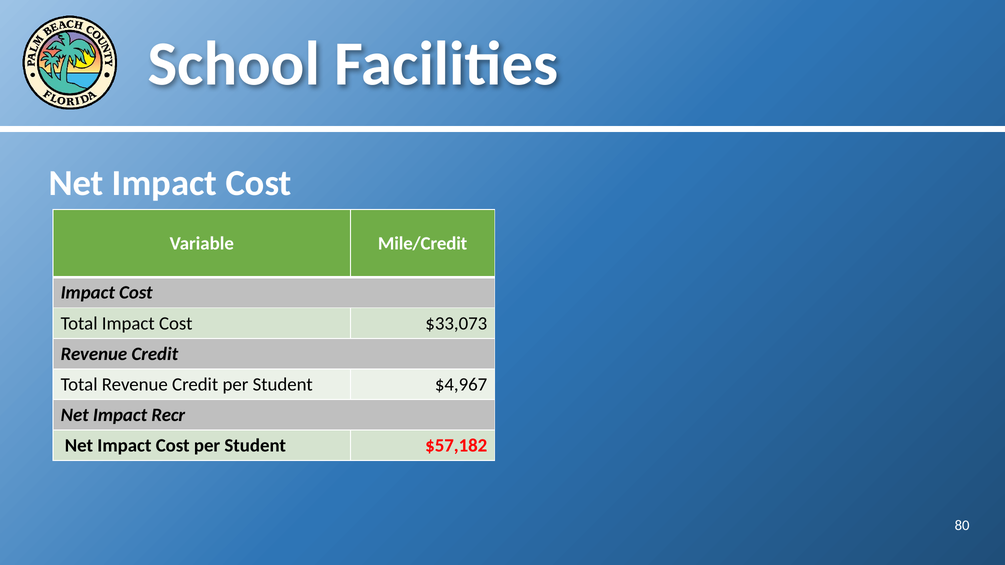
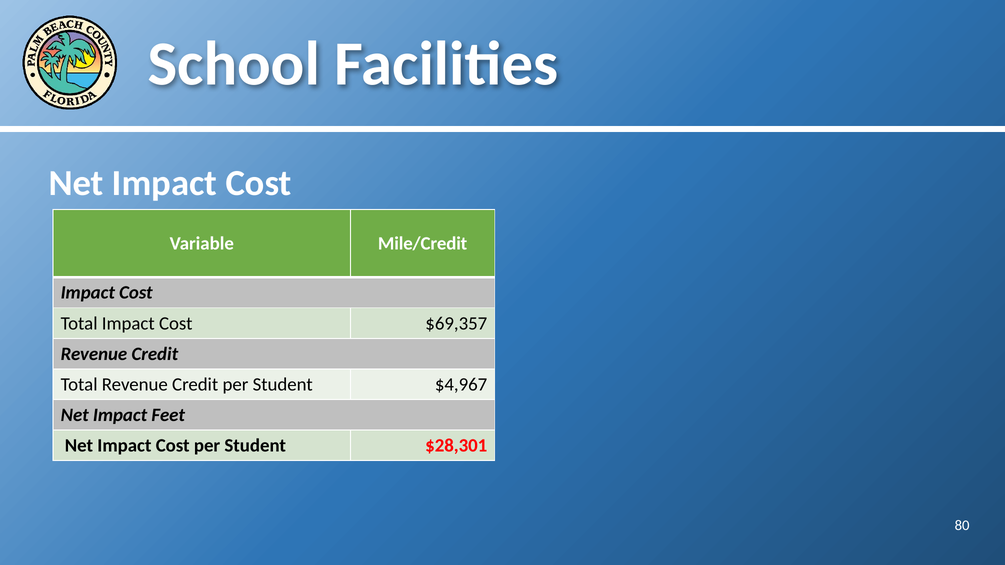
$33,073: $33,073 -> $69,357 (456, 323)
Recr: Recr -> Feet (168, 415)
$57,182: $57,182 -> $28,301 (456, 446)
